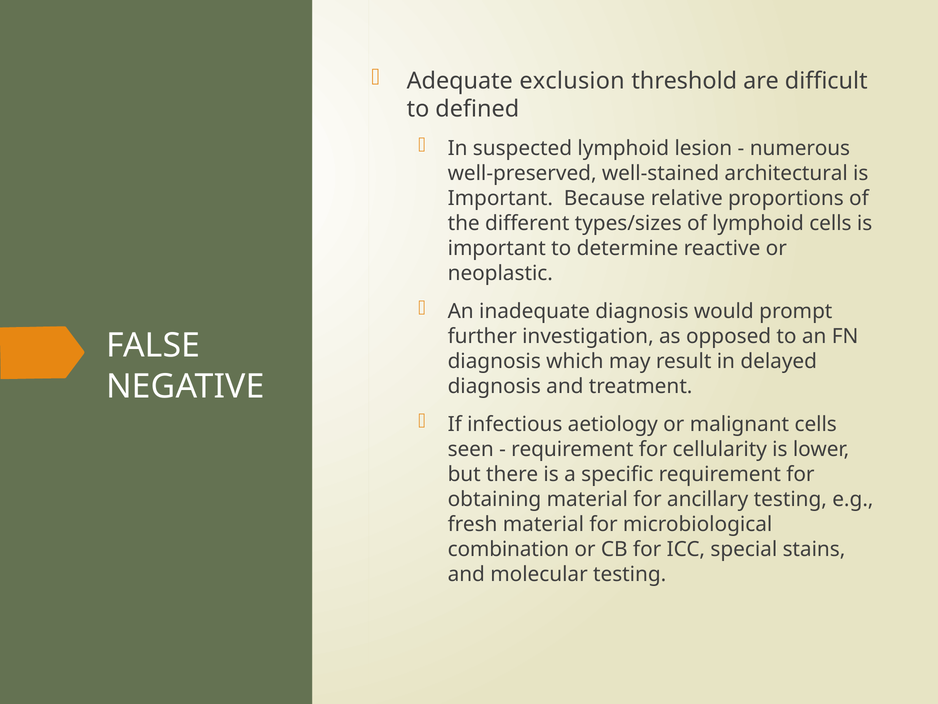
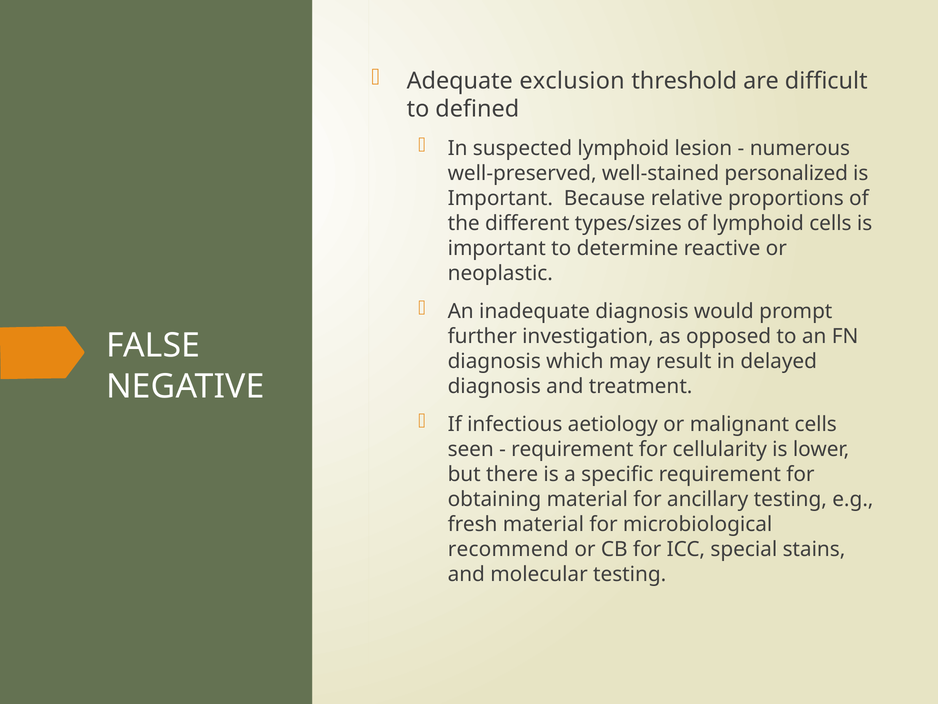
architectural: architectural -> personalized (786, 173)
combination: combination -> recommend (508, 549)
